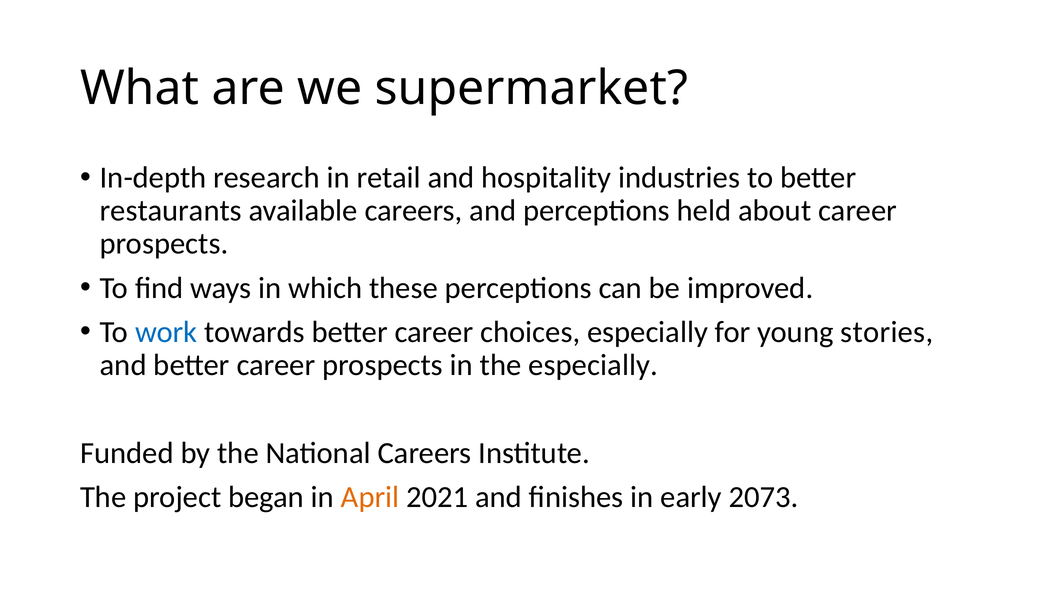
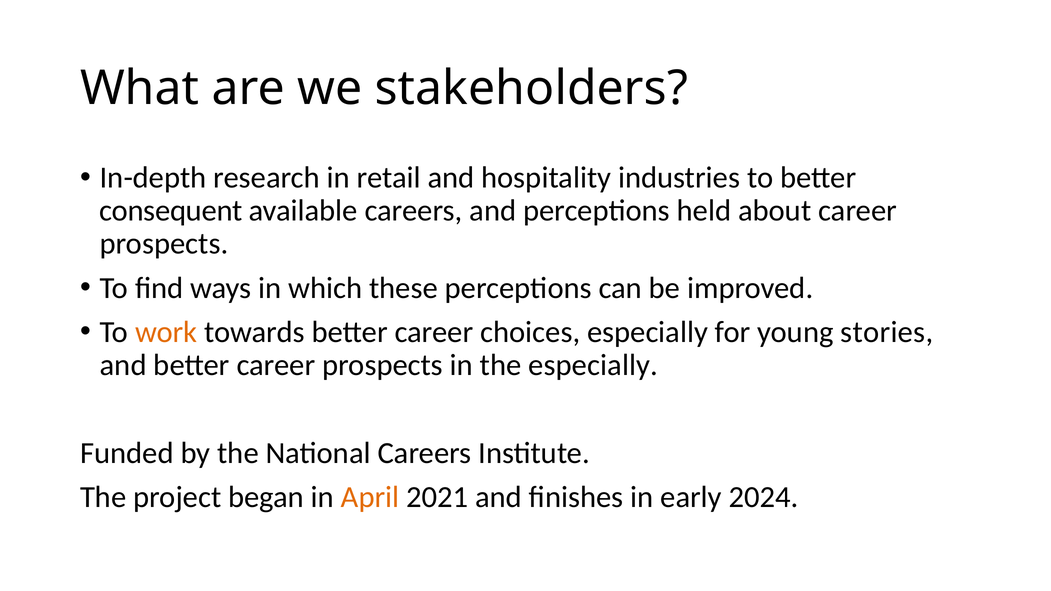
supermarket: supermarket -> stakeholders (531, 88)
restaurants: restaurants -> consequent (171, 211)
work colour: blue -> orange (166, 332)
2073: 2073 -> 2024 (764, 497)
